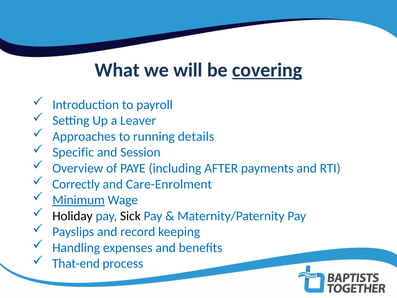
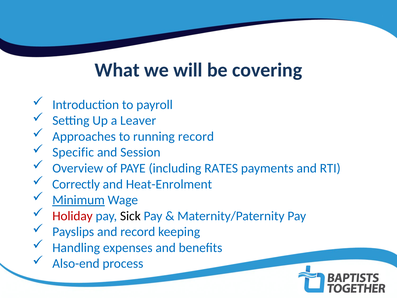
covering underline: present -> none (267, 70)
running details: details -> record (196, 136)
AFTER: AFTER -> RATES (221, 168)
Care-Enrolment: Care-Enrolment -> Heat-Enrolment (169, 184)
Holiday colour: black -> red (73, 216)
That-end: That-end -> Also-end (76, 263)
